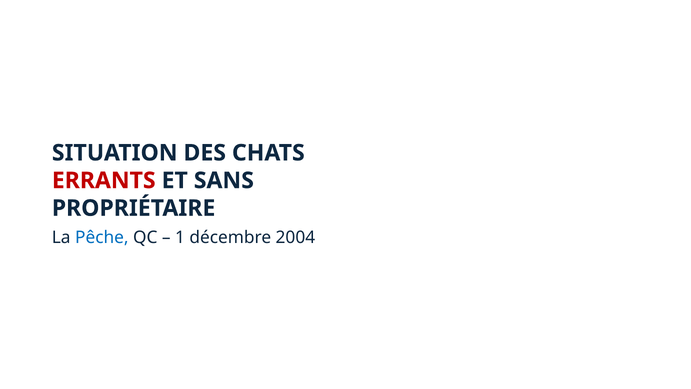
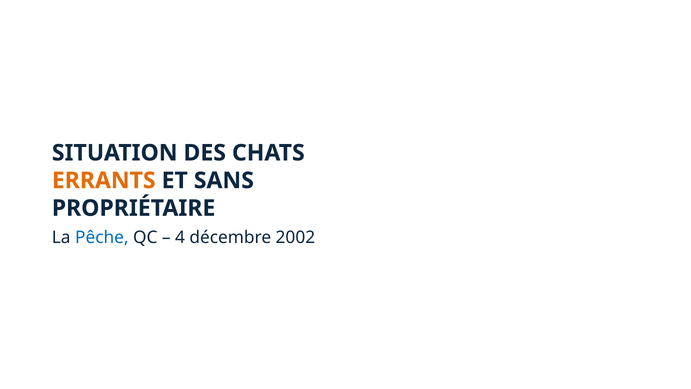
ERRANTS colour: red -> orange (104, 180)
1: 1 -> 4 (180, 237)
2004: 2004 -> 2002 (295, 237)
